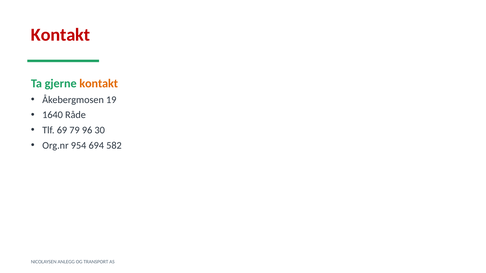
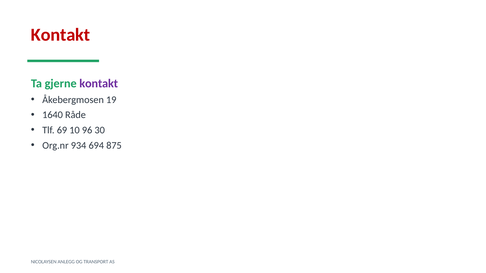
kontakt colour: orange -> purple (99, 84)
79: 79 -> 10 (75, 130)
954: 954 -> 934 (79, 146)
582: 582 -> 875 (114, 146)
